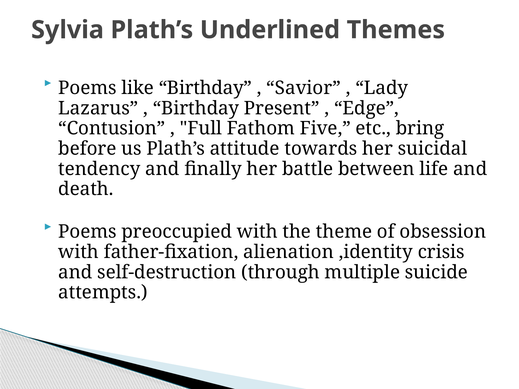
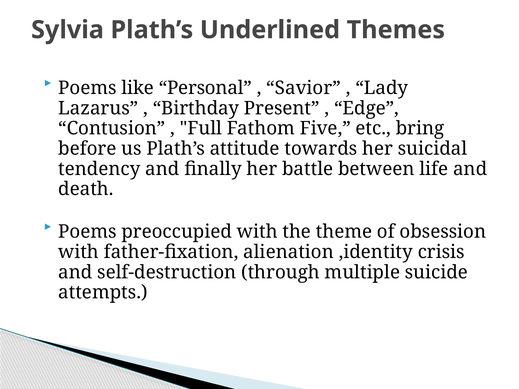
like Birthday: Birthday -> Personal (205, 88)
